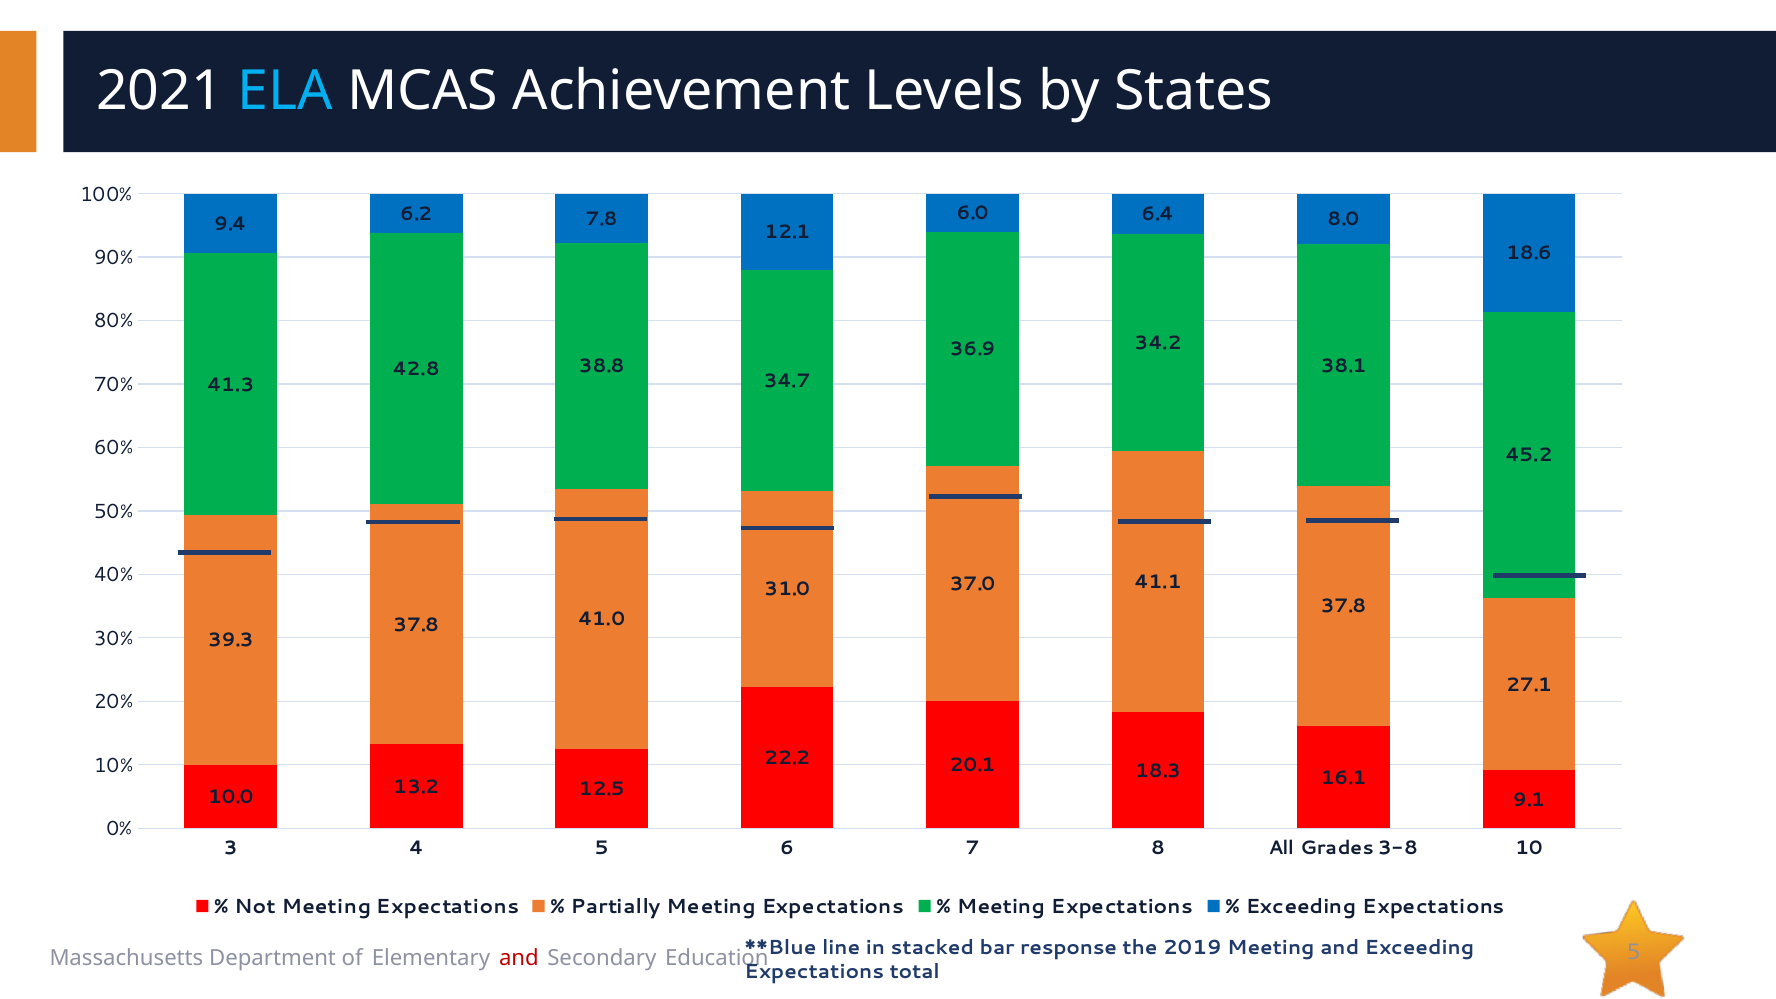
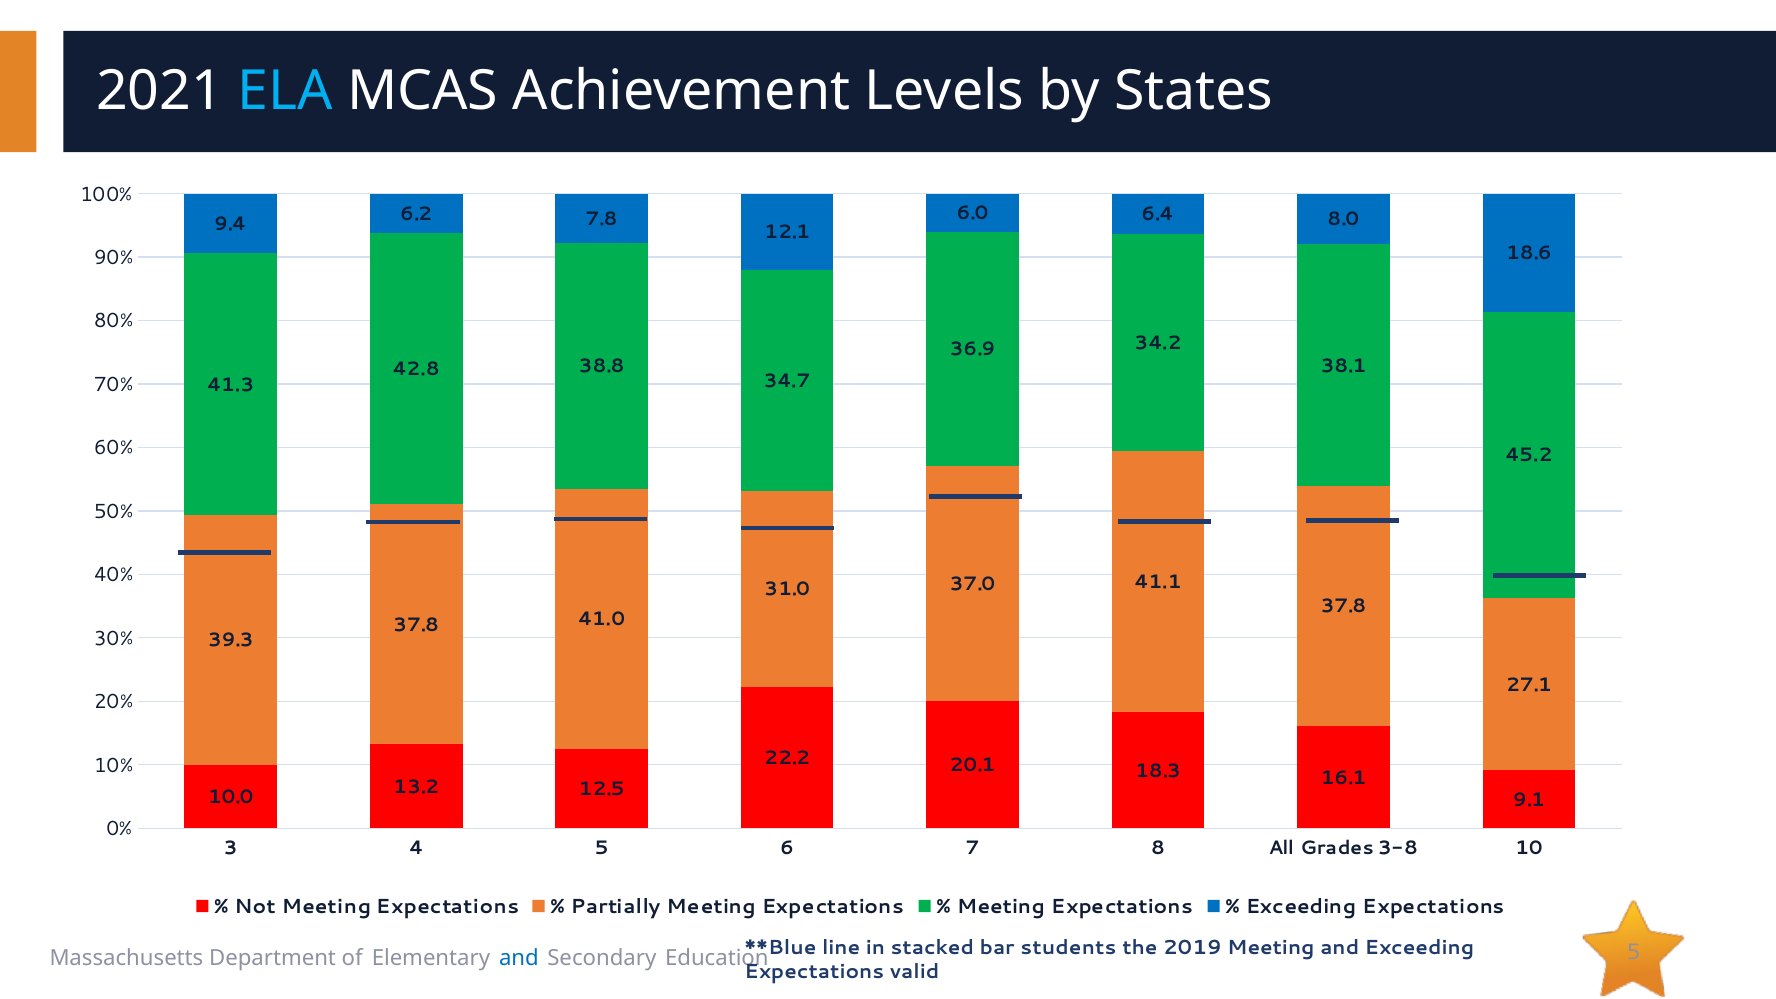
response: response -> students (1068, 948)
and colour: red -> blue (519, 958)
total: total -> valid (915, 972)
